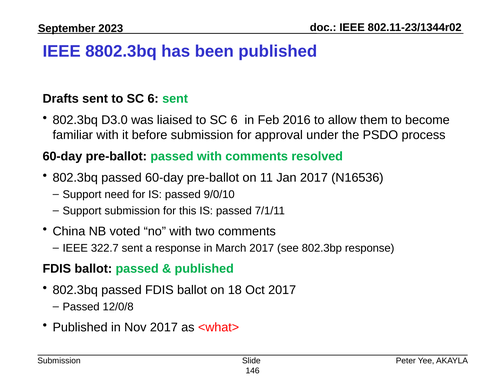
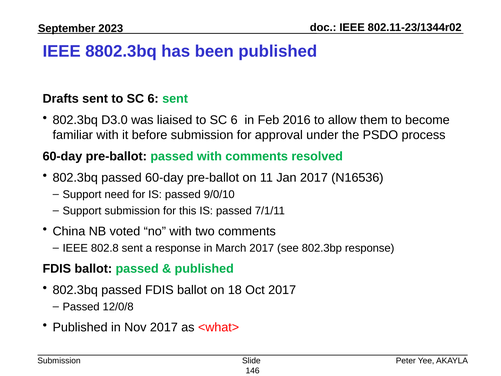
322.7: 322.7 -> 802.8 (105, 248)
